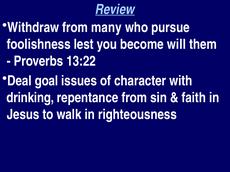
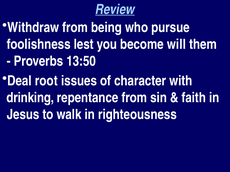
many: many -> being (106, 28)
13:22: 13:22 -> 13:50 (81, 61)
goal: goal -> root (46, 81)
